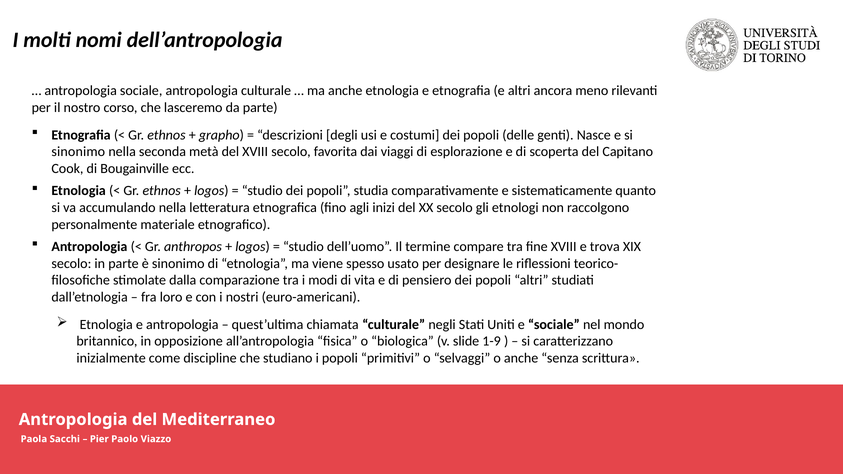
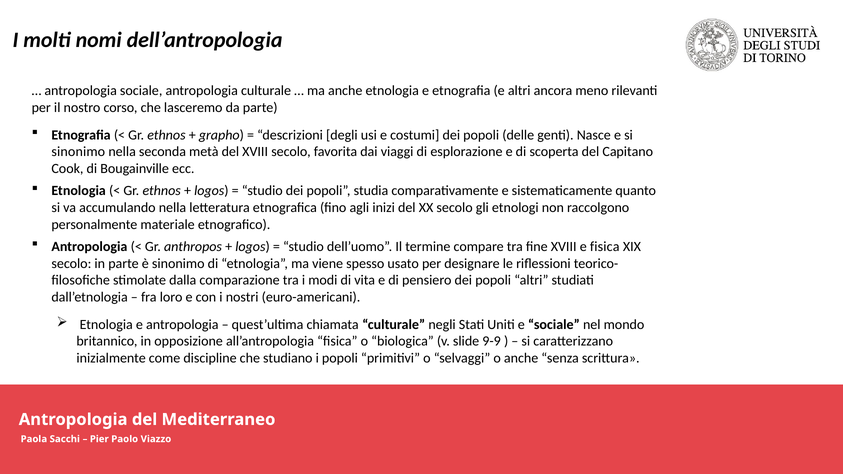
e trova: trova -> fisica (605, 247)
1-9: 1-9 -> 9-9 (492, 341)
